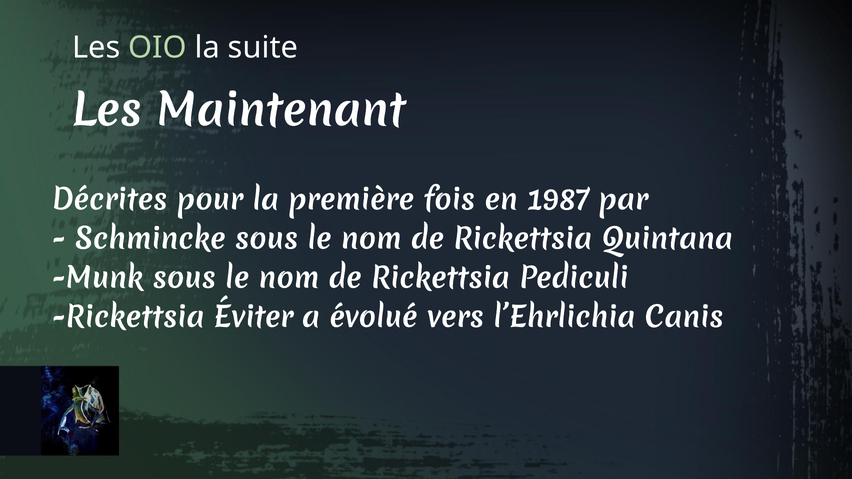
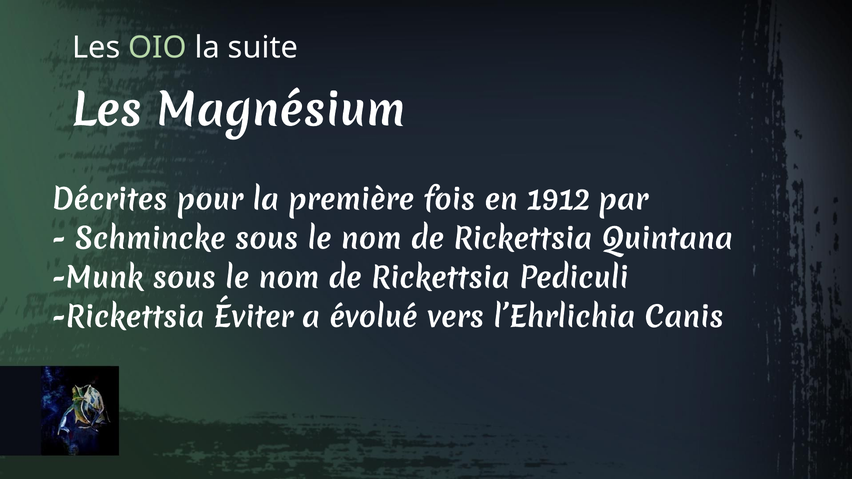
Maintenant: Maintenant -> Magnésium (281, 111)
1987: 1987 -> 1912 (558, 200)
